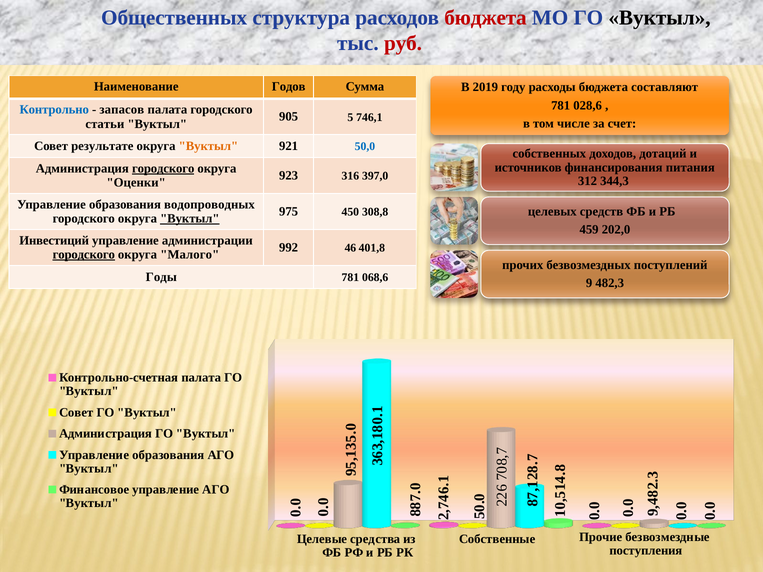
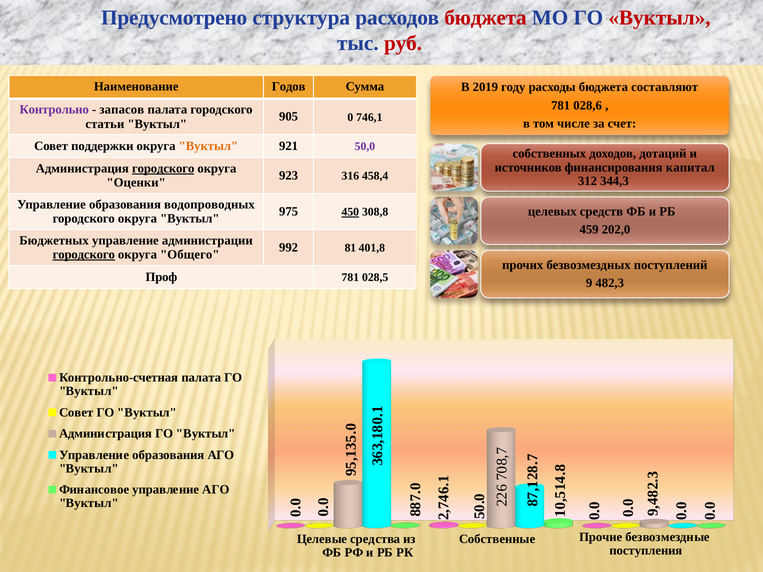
Общественных: Общественных -> Предусмотрено (174, 18)
Вуктыл colour: black -> red (659, 18)
Контрольно colour: blue -> purple (54, 110)
905 5: 5 -> 0 (350, 117)
результате: результате -> поддержки (102, 146)
50,0 colour: blue -> purple (365, 147)
питания: питания -> капитал (690, 167)
397,0: 397,0 -> 458,4 (375, 176)
450 underline: none -> present (350, 212)
Вуктыл underline: present -> none (190, 219)
Инвестиций: Инвестиций -> Бюджетных (54, 240)
46: 46 -> 81 (350, 248)
Малого: Малого -> Общего (190, 255)
Годы: Годы -> Проф (161, 277)
068,6: 068,6 -> 028,5 (375, 277)
